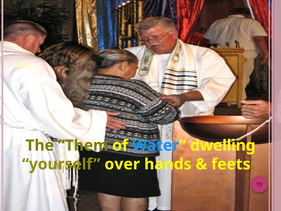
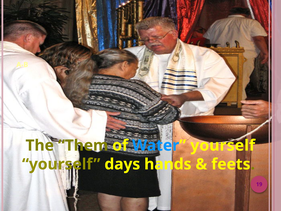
Water dwelling: dwelling -> yourself (223, 145)
over: over -> days (122, 164)
